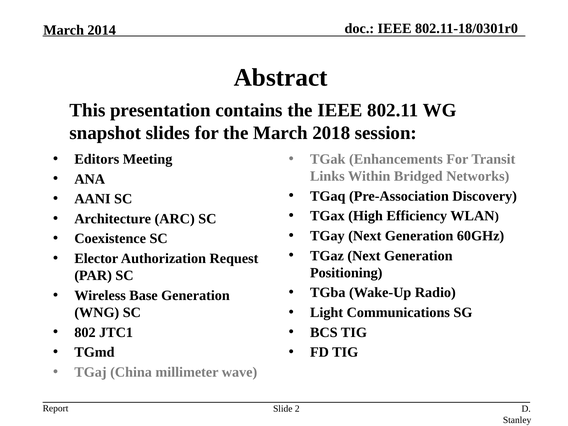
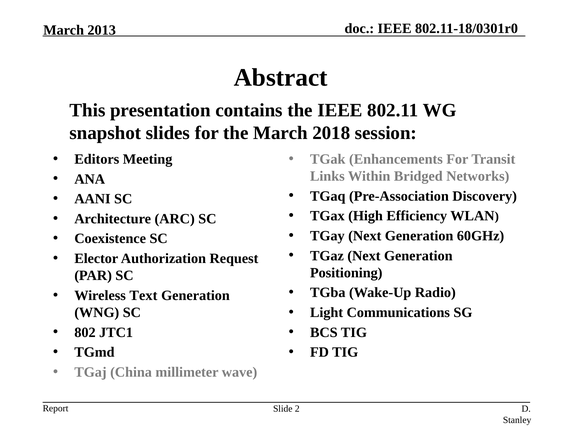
2014: 2014 -> 2013 (102, 30)
Base: Base -> Text (143, 295)
